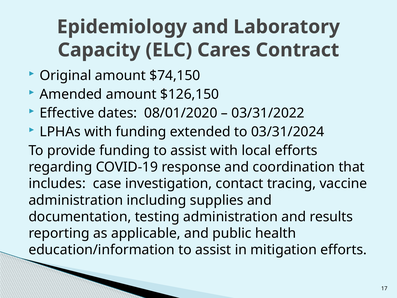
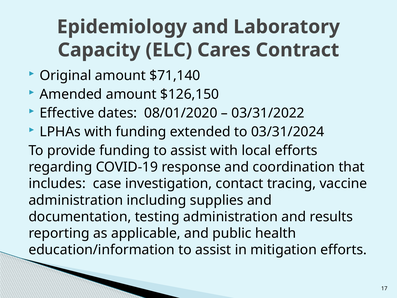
$74,150: $74,150 -> $71,140 (175, 76)
